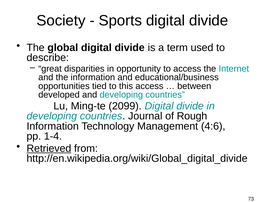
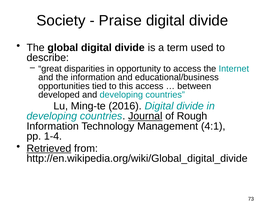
Sports: Sports -> Praise (120, 21)
2099: 2099 -> 2016 (125, 106)
Journal underline: none -> present (145, 116)
4:6: 4:6 -> 4:1 (213, 126)
